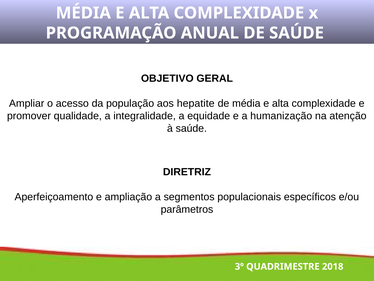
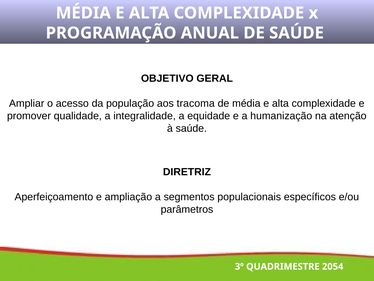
hepatite: hepatite -> tracoma (196, 103)
2018: 2018 -> 2054 (333, 266)
